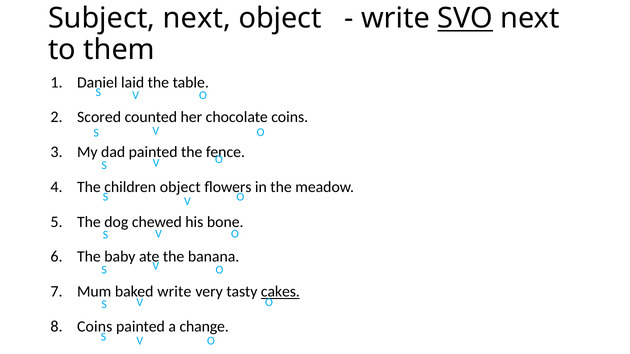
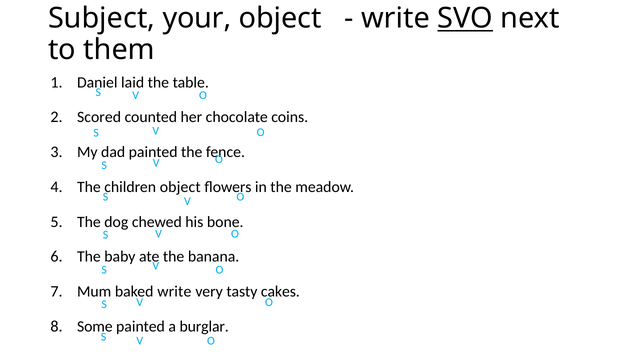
Subject next: next -> your (197, 18)
cakes underline: present -> none (280, 292)
Coins: Coins -> Some (95, 327)
change: change -> burglar (204, 327)
